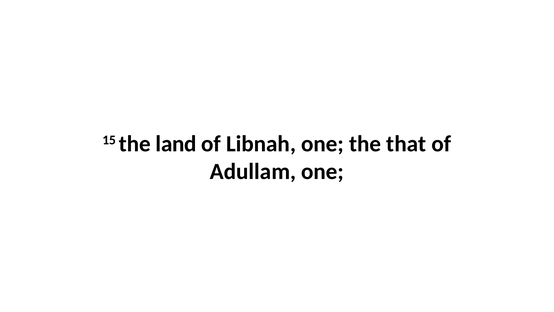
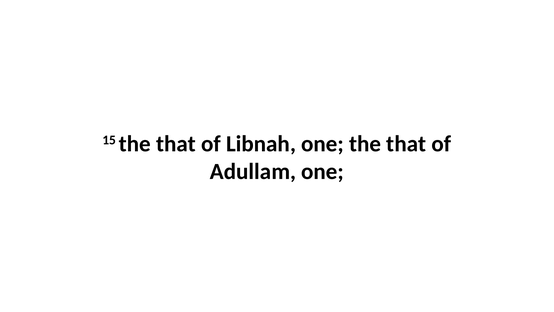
15 the land: land -> that (176, 144)
